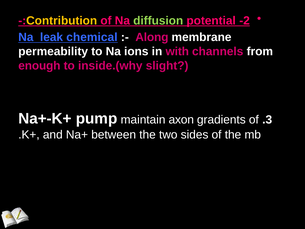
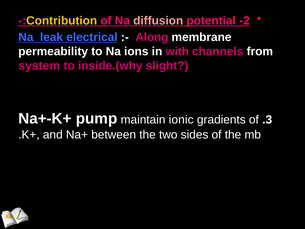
diffusion colour: light green -> pink (158, 21)
chemical: chemical -> electrical (92, 37)
enough: enough -> system (39, 66)
axon: axon -> ionic (181, 120)
